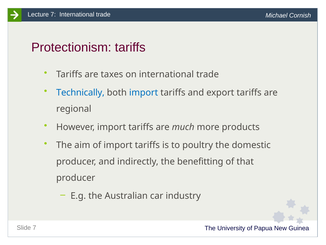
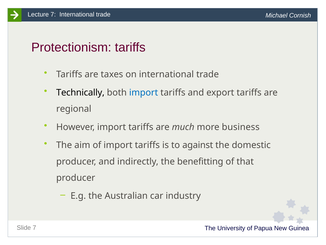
Technically colour: blue -> black (80, 92)
products: products -> business (241, 127)
poultry: poultry -> against (198, 145)
